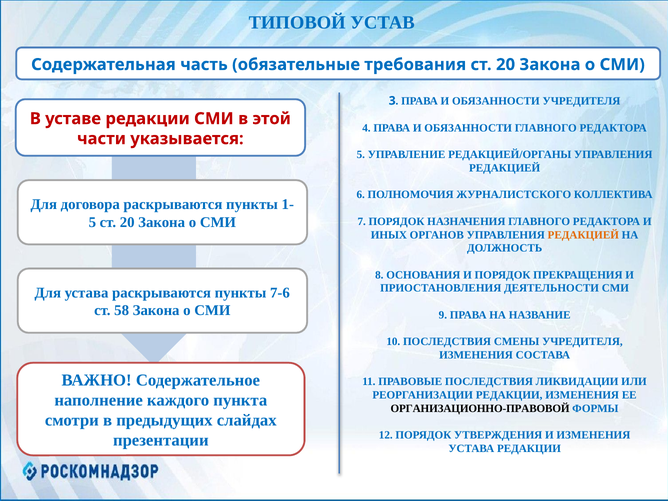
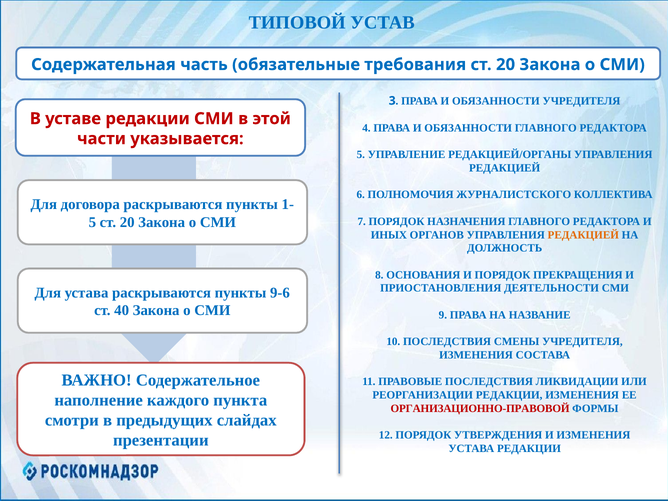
7-6: 7-6 -> 9-6 (280, 293)
58: 58 -> 40 (122, 311)
ОРГАНИЗАЦИОННО-ПРАВОВОЙ colour: black -> red (480, 409)
